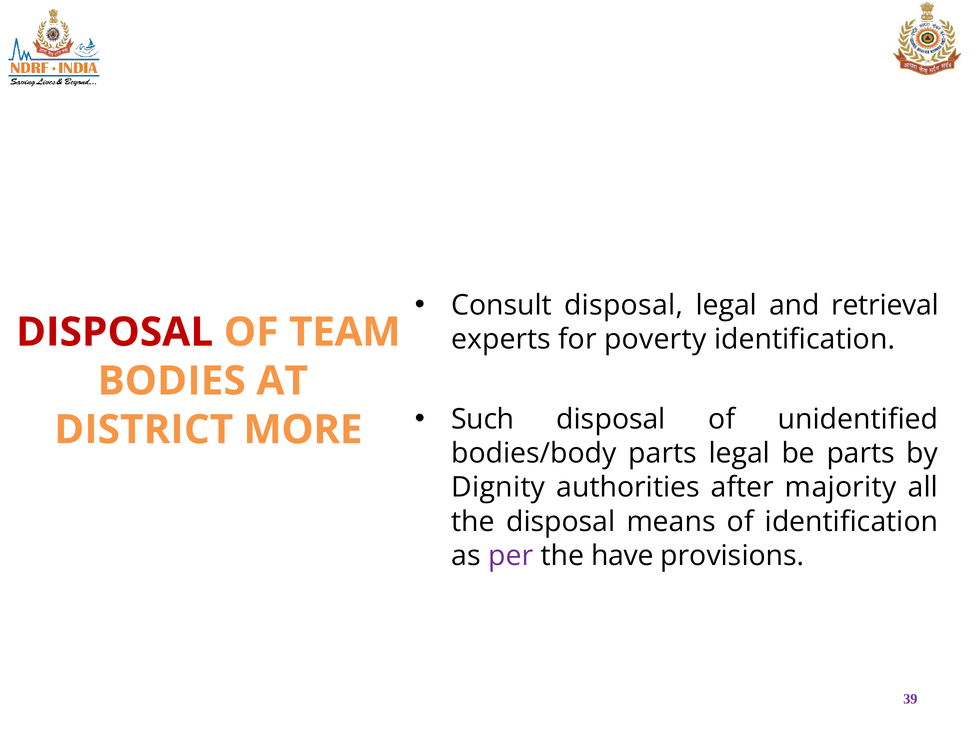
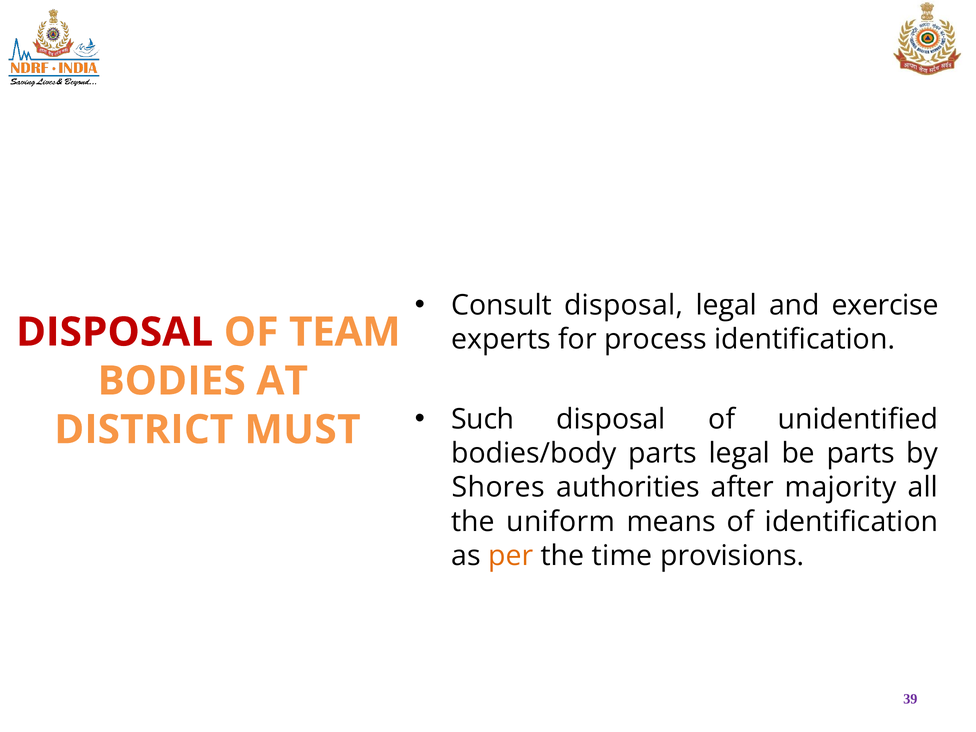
retrieval: retrieval -> exercise (885, 305)
poverty: poverty -> process (655, 340)
MORE: MORE -> MUST (303, 430)
Dignity: Dignity -> Shores (498, 488)
the disposal: disposal -> uniform (561, 522)
per colour: purple -> orange (511, 556)
have: have -> time (622, 556)
